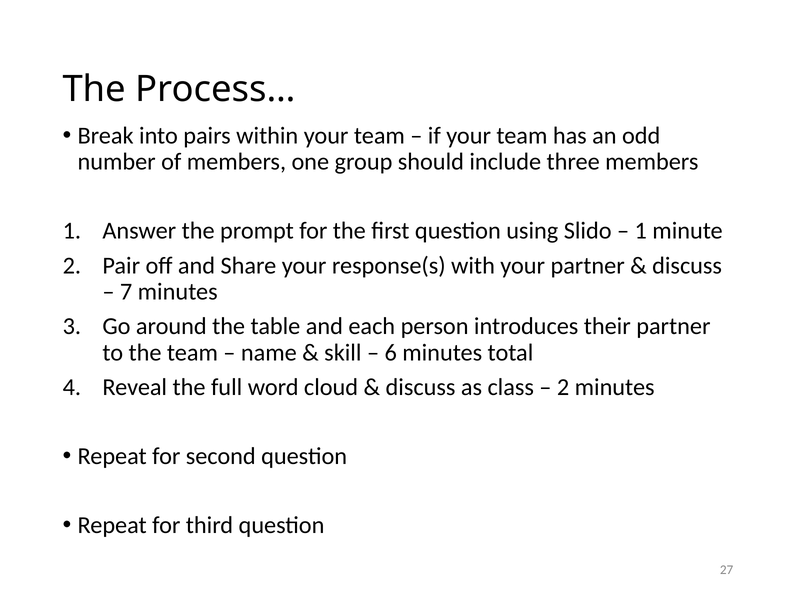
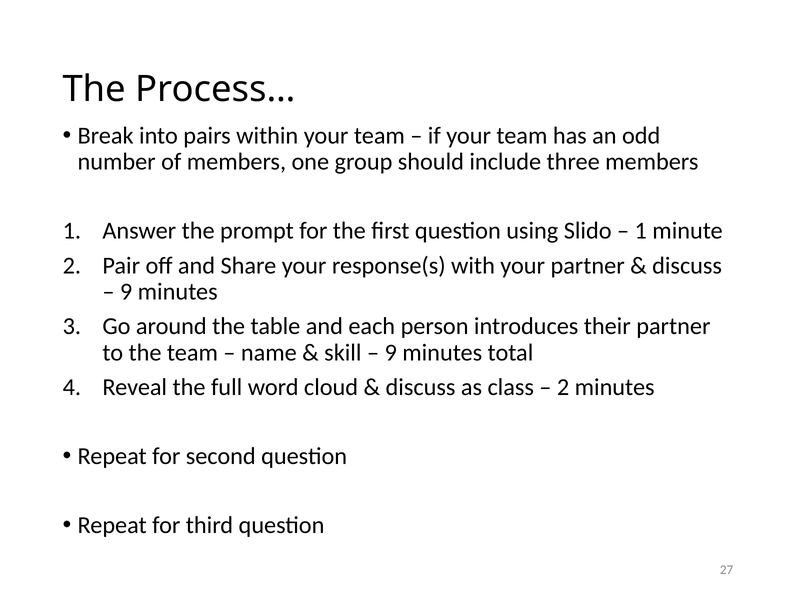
7: 7 -> 9 (126, 292)
6: 6 -> 9 (391, 352)
